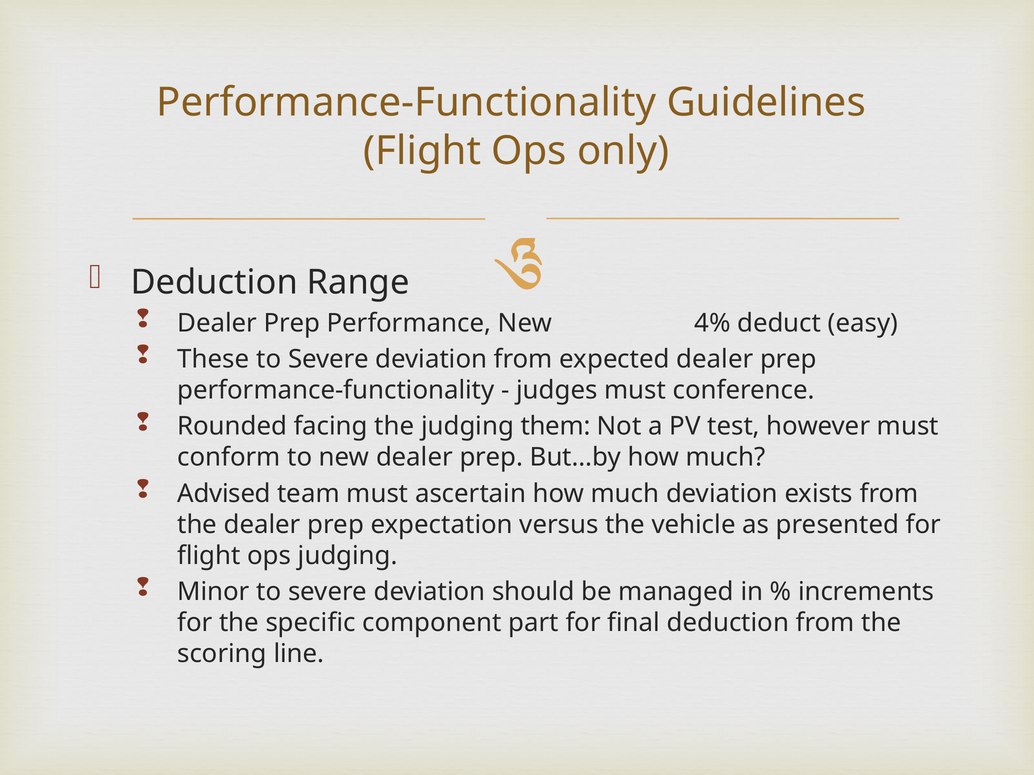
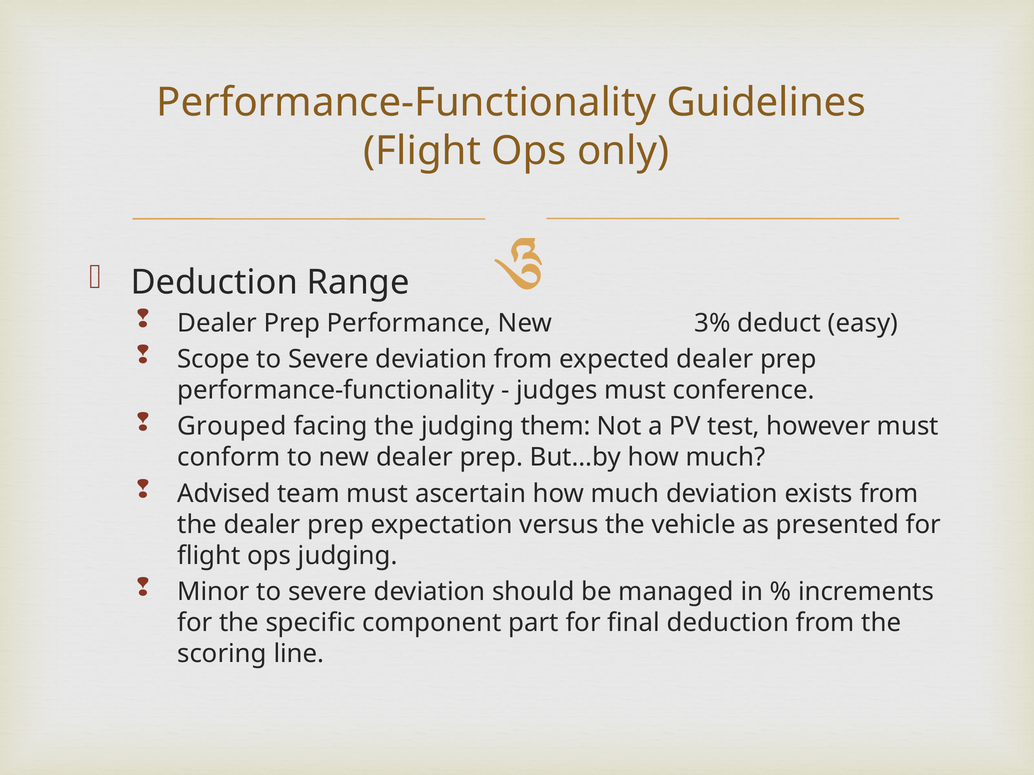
4%: 4% -> 3% (712, 323)
These: These -> Scope (213, 359)
Rounded: Rounded -> Grouped (232, 427)
